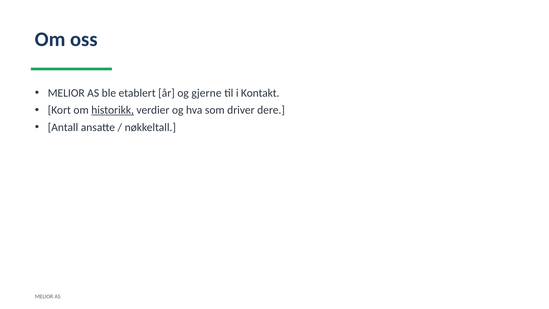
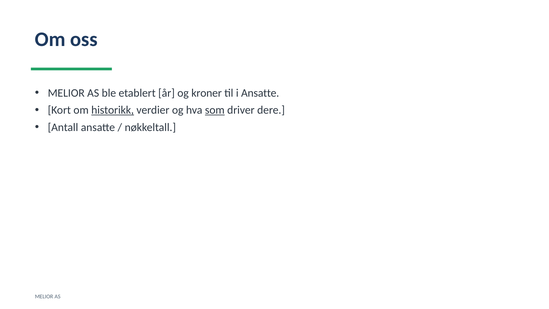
gjerne: gjerne -> kroner (207, 93)
i Kontakt: Kontakt -> Ansatte (260, 93)
som underline: none -> present (215, 110)
